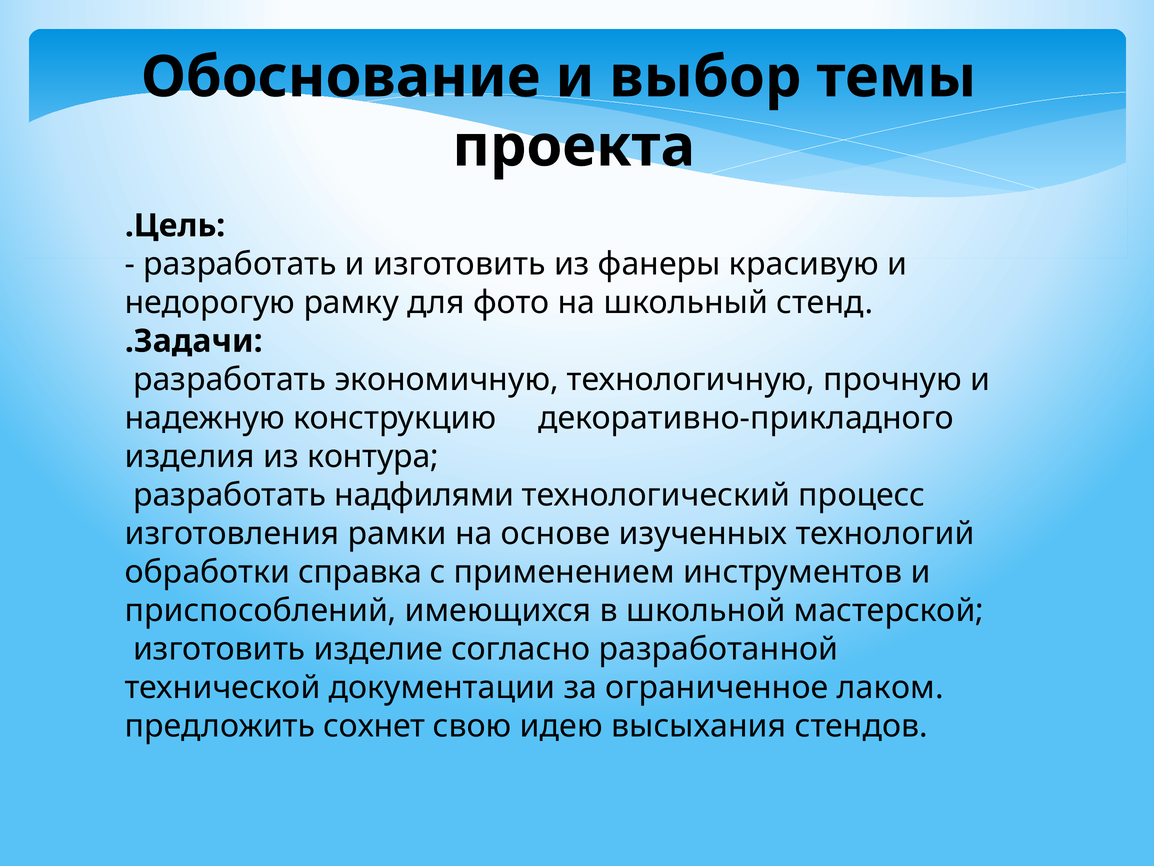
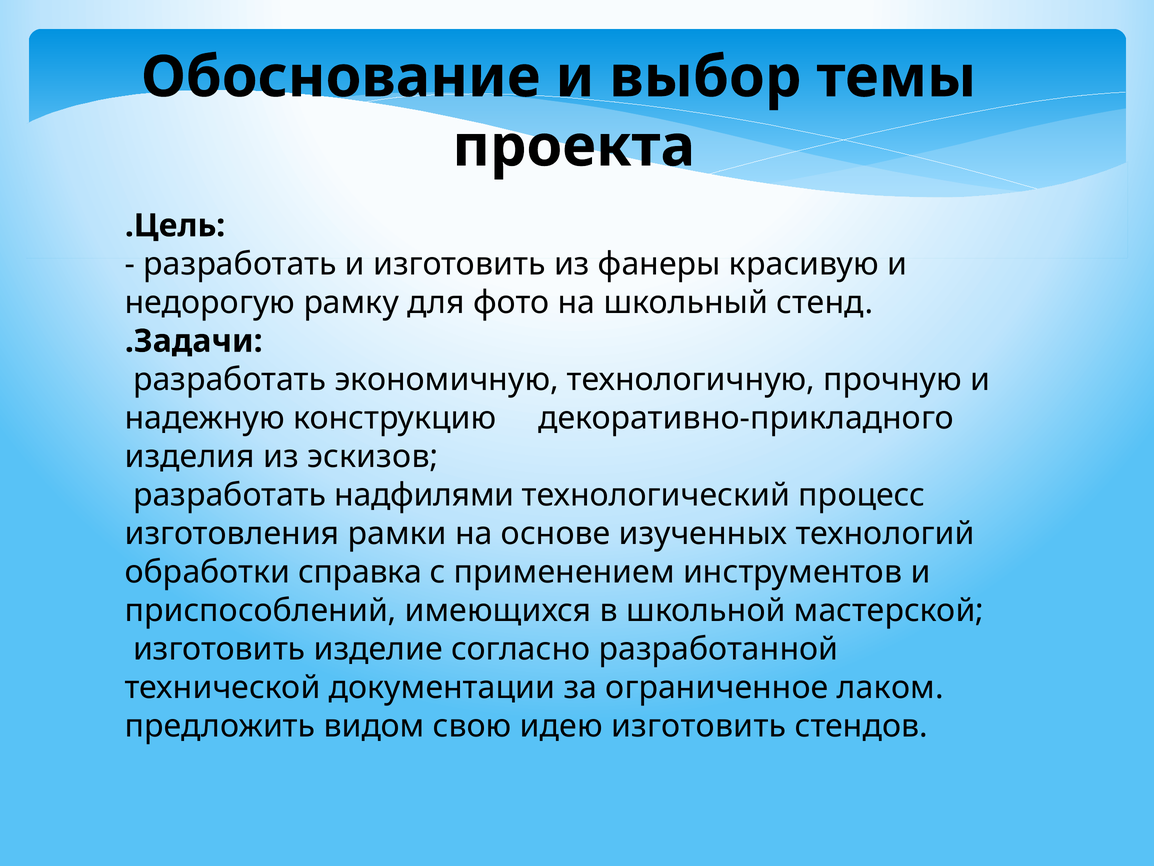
контура: контура -> эскизов (373, 456)
сохнет: сохнет -> видом (374, 726)
идею высыхания: высыхания -> изготовить (699, 726)
